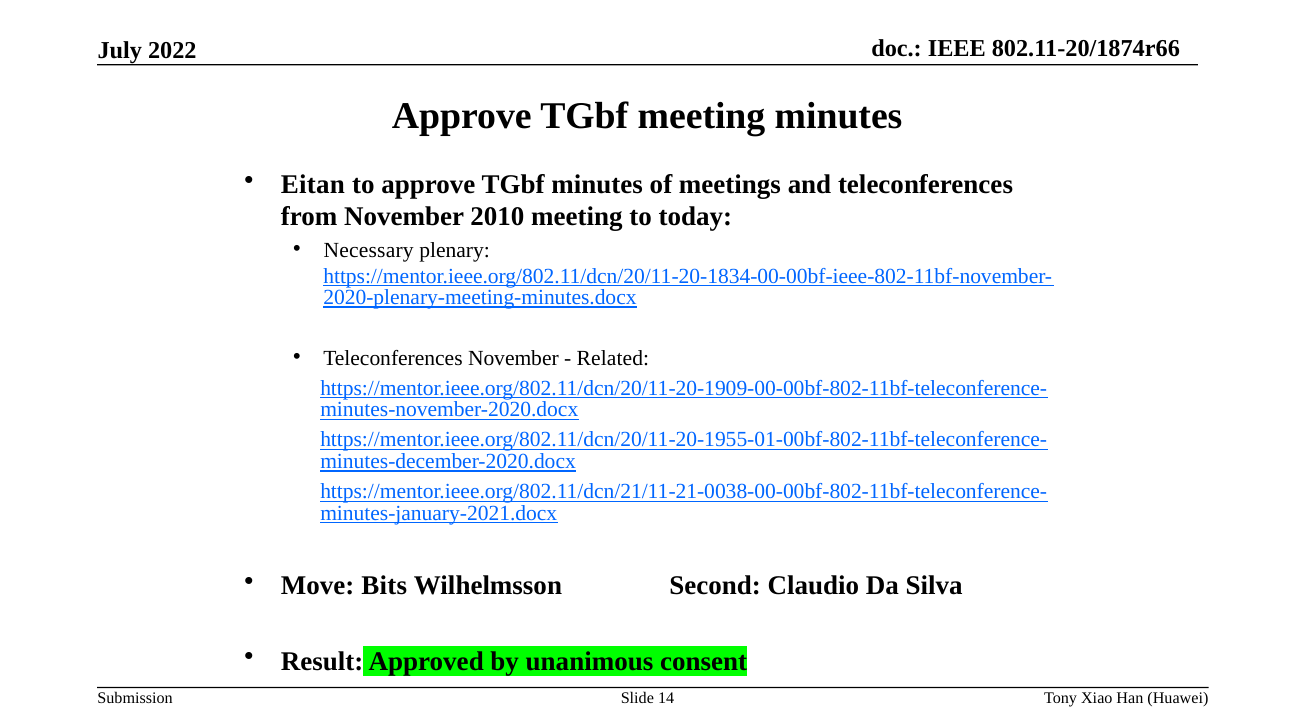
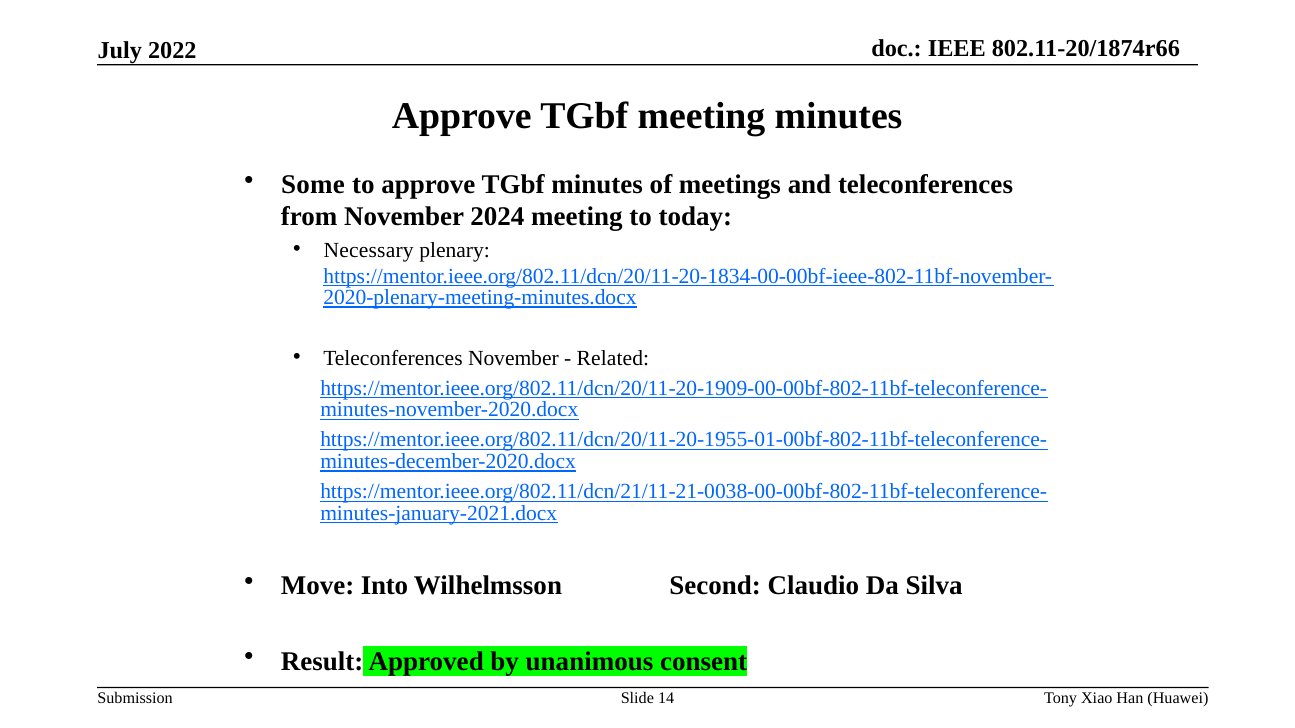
Eitan: Eitan -> Some (313, 185)
2010: 2010 -> 2024 (497, 217)
Bits: Bits -> Into (385, 586)
